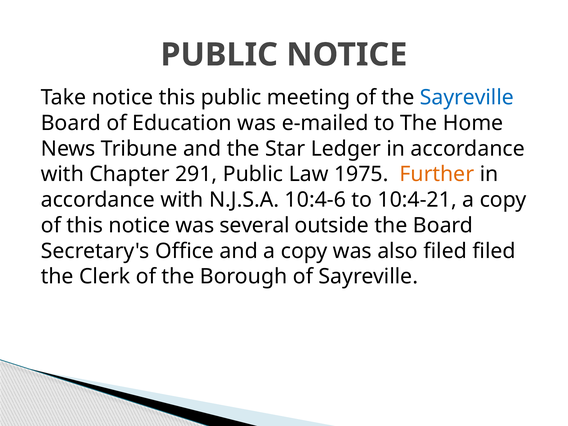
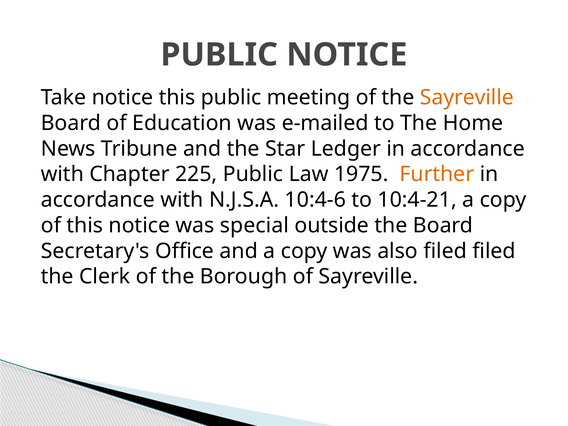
Sayreville colour: blue -> orange (467, 98)
291: 291 -> 225 (196, 174)
several: several -> special (254, 225)
